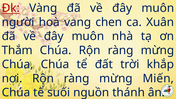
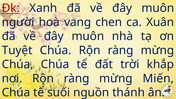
Vàng: Vàng -> Xanh (43, 8)
Thắm: Thắm -> Tuyệt (17, 50)
